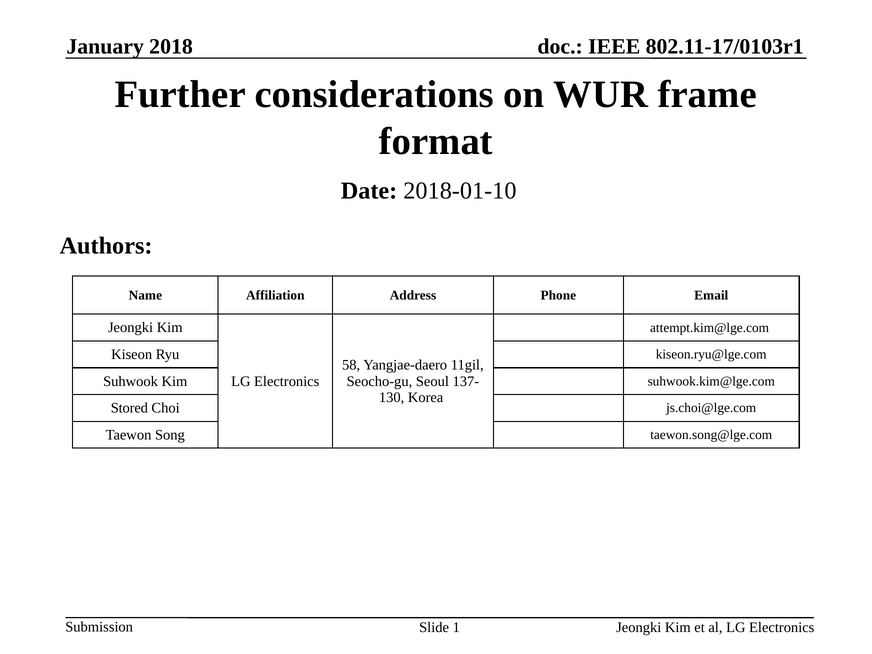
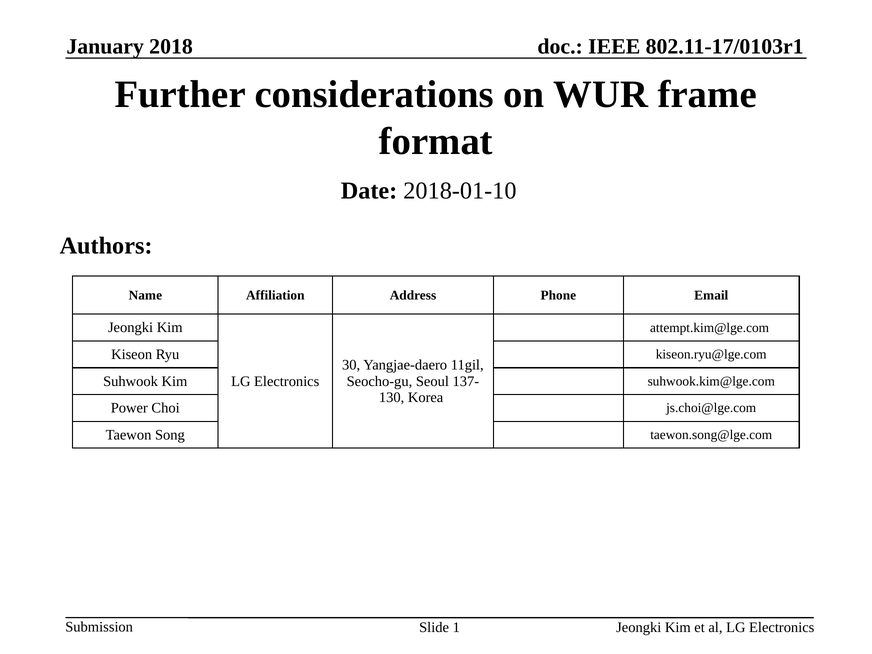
58: 58 -> 30 (351, 365)
Stored: Stored -> Power (129, 408)
